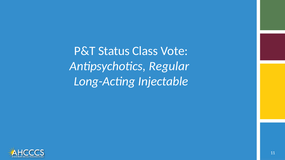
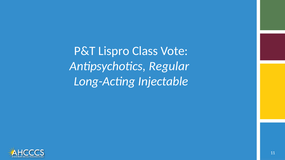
Status: Status -> Lispro (114, 51)
